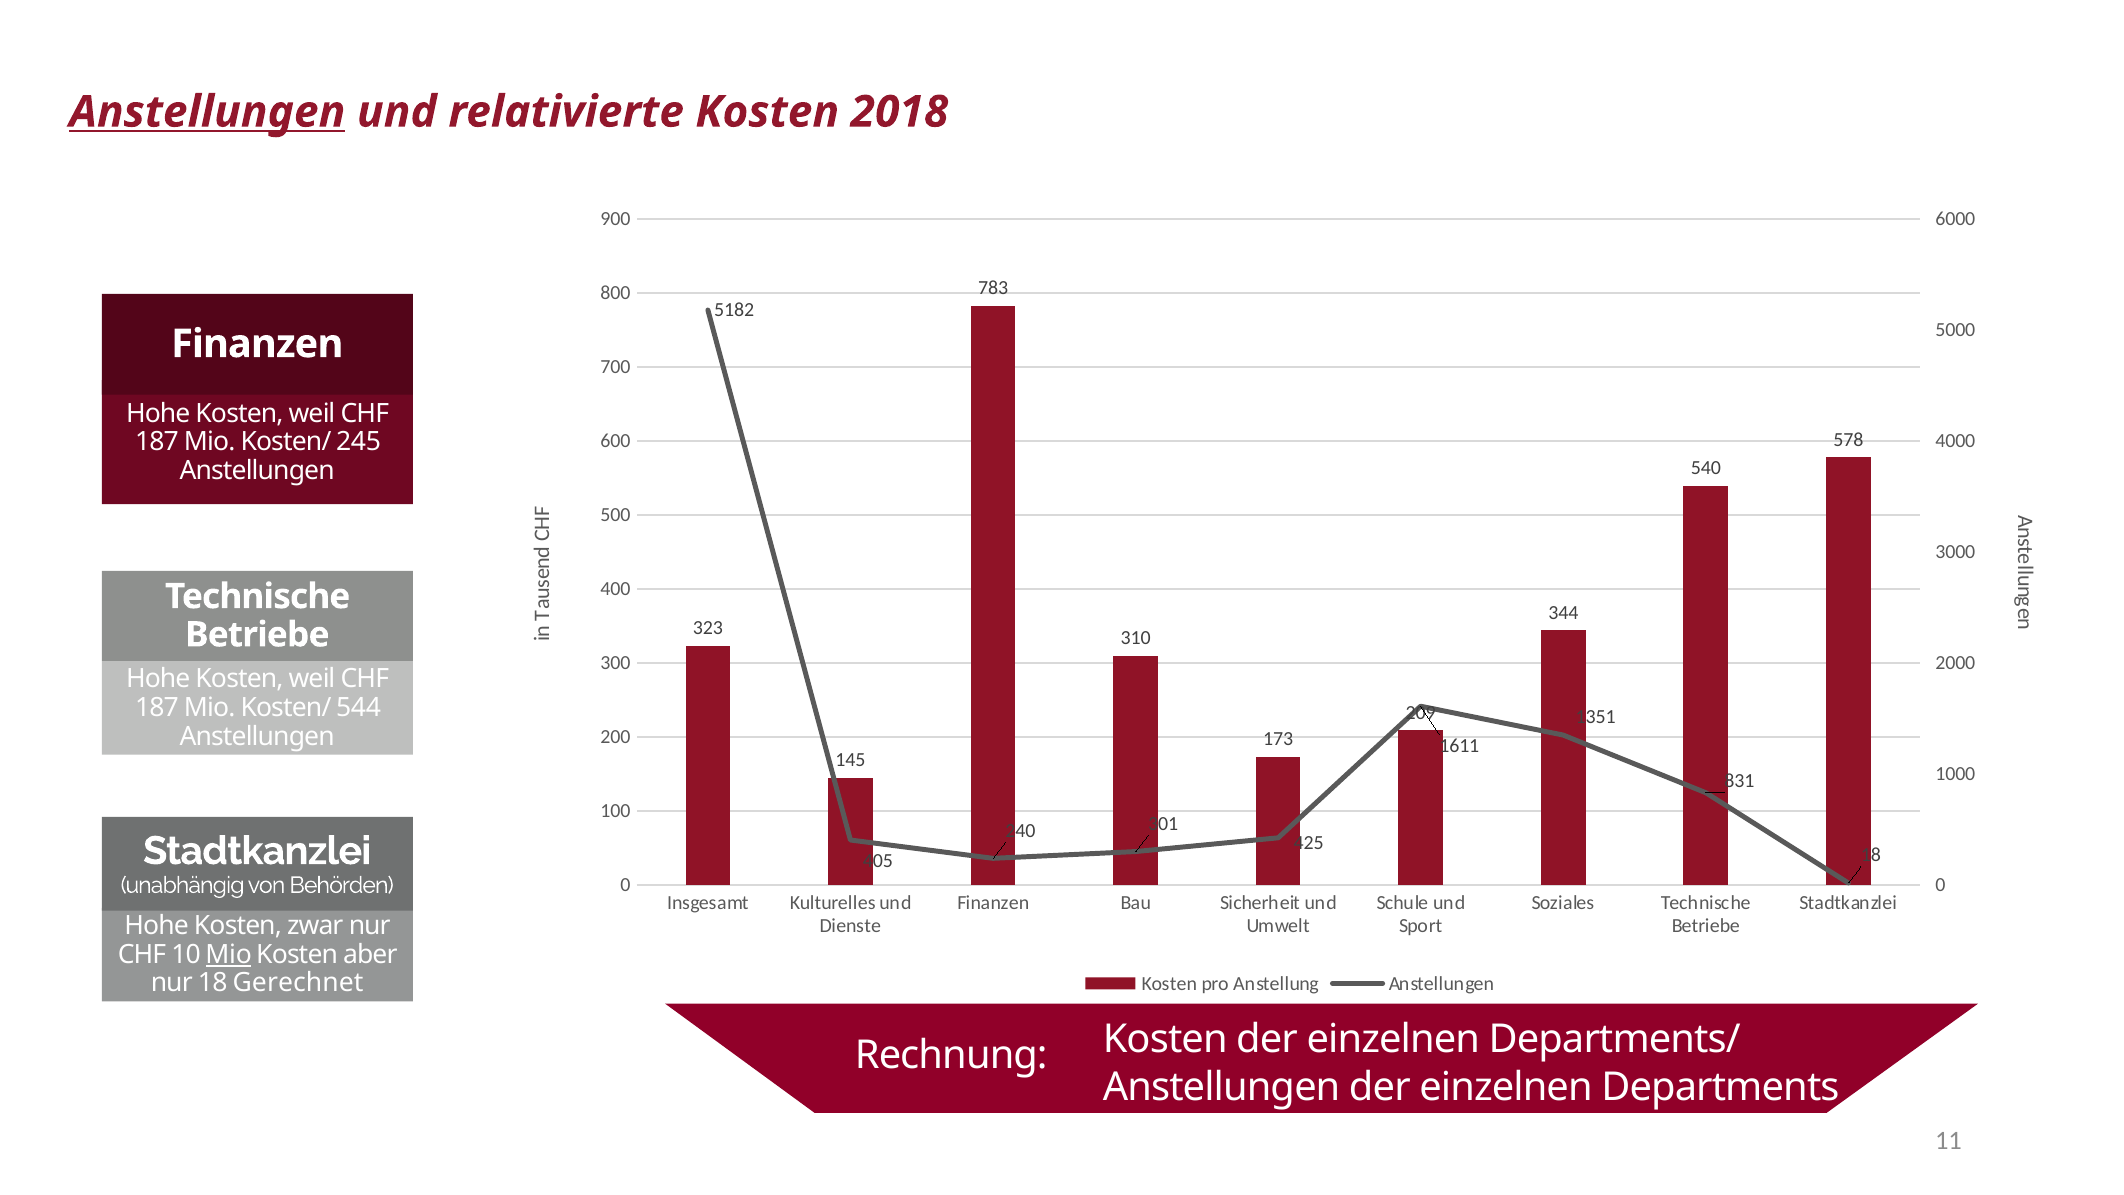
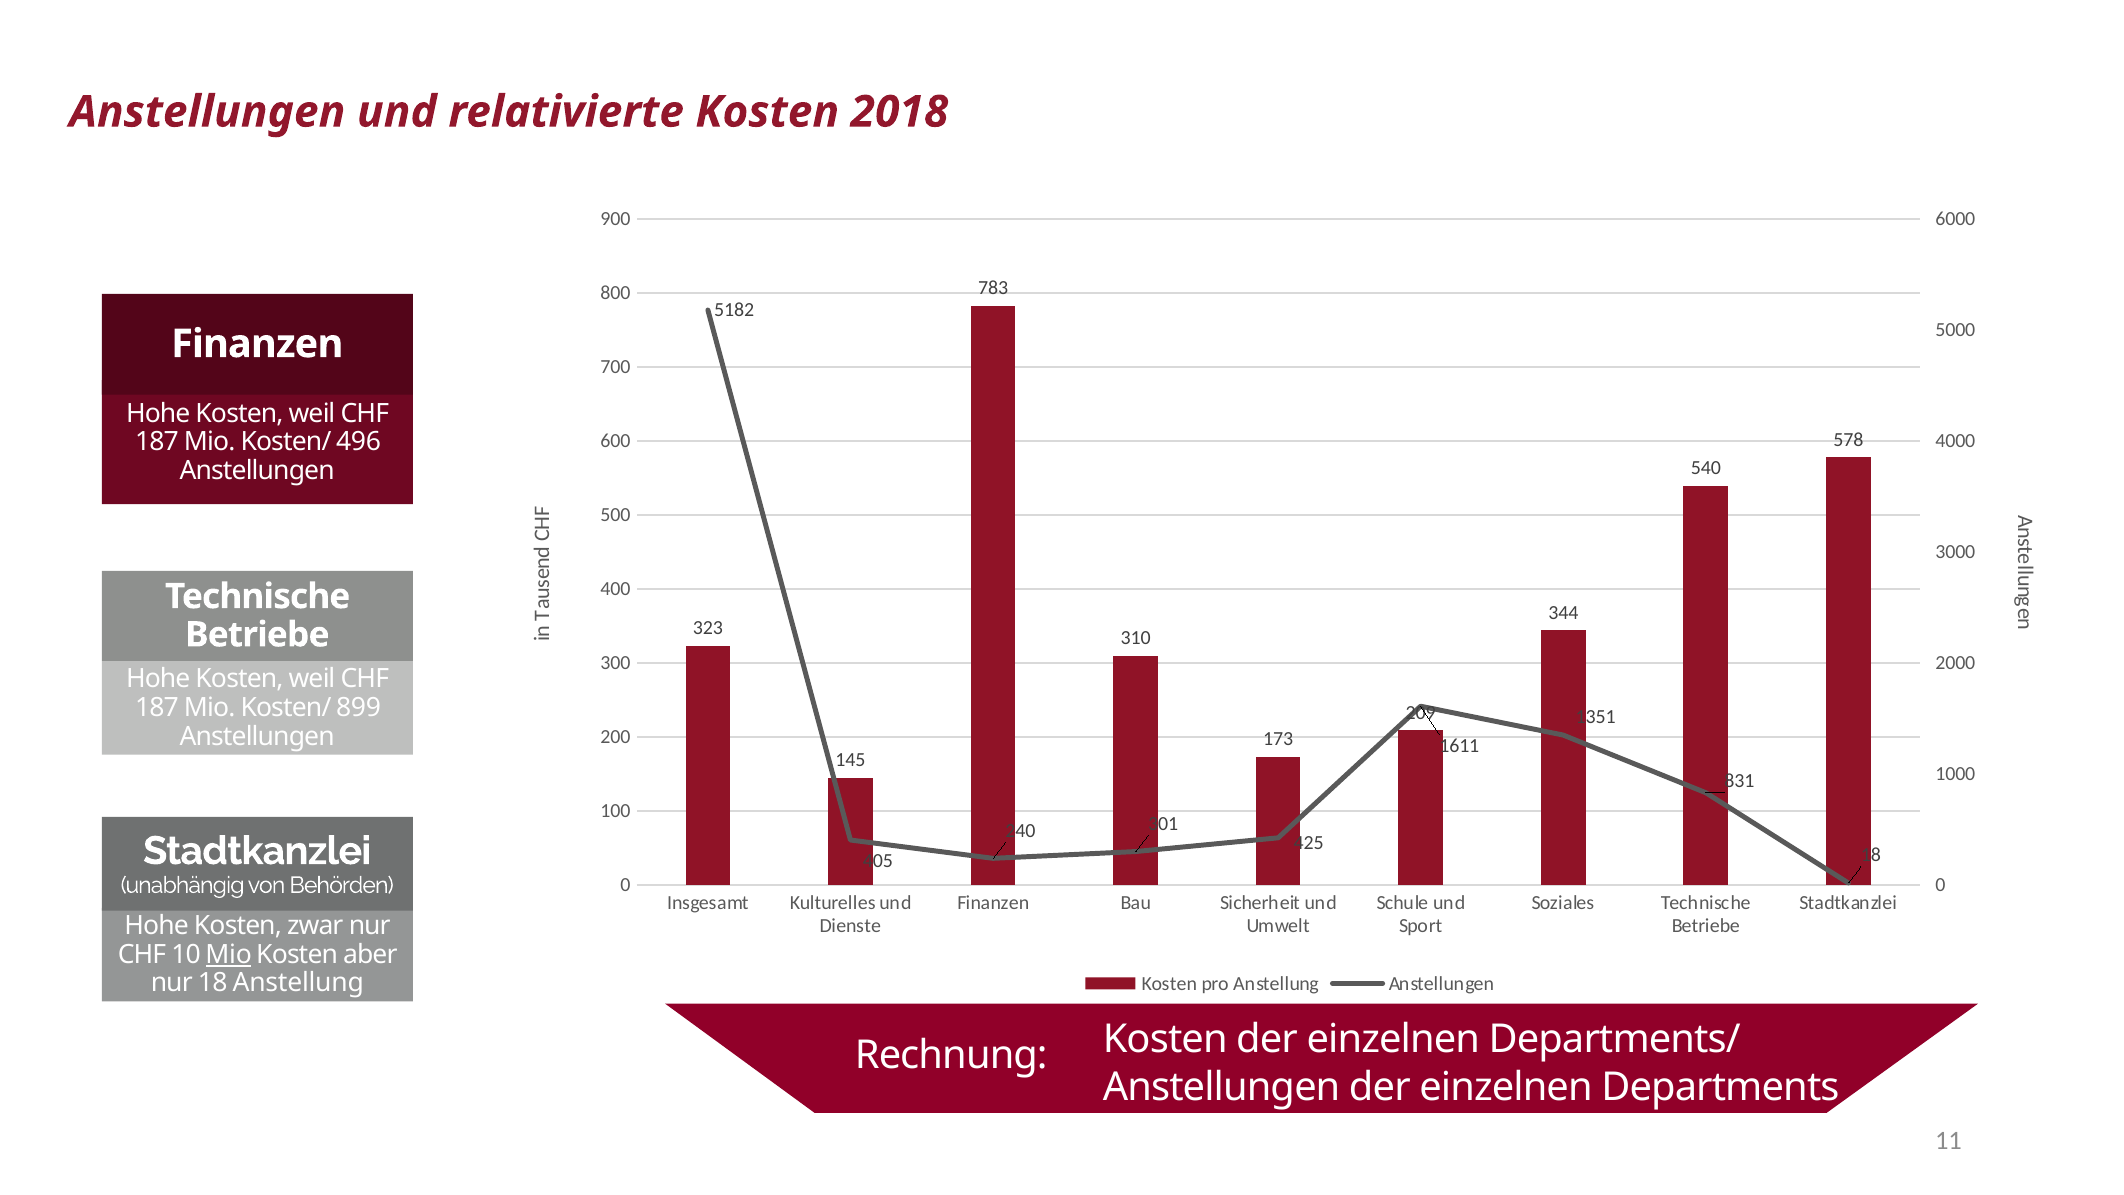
Anstellungen underline: present -> none (207, 112)
245: 245 -> 496 (359, 442)
544: 544 -> 899 (359, 708)
18 Gerechnet: Gerechnet -> Anstellung (298, 983)
